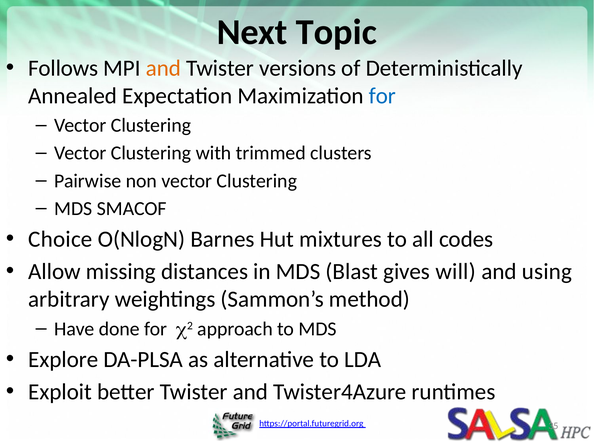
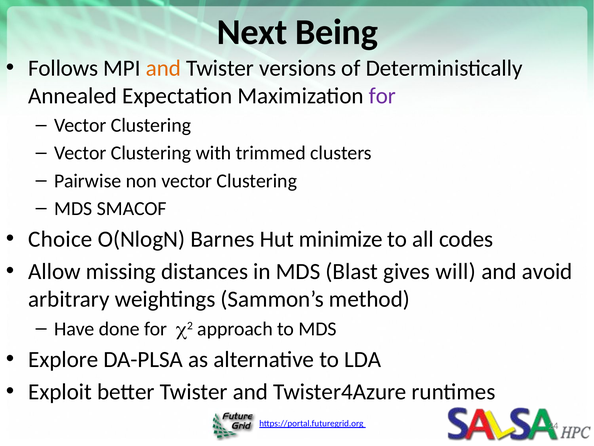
Topic: Topic -> Being (337, 32)
for colour: blue -> purple (382, 96)
mixtures: mixtures -> minimize (341, 239)
using: using -> avoid (547, 271)
35: 35 -> 24 (553, 425)
